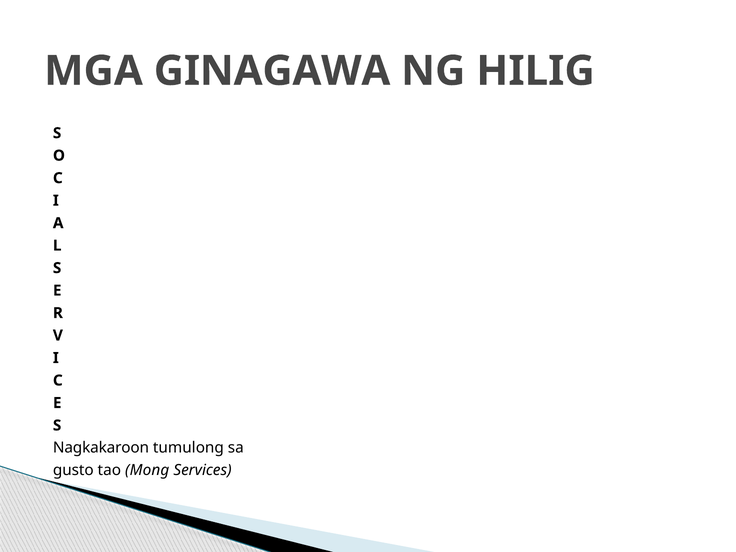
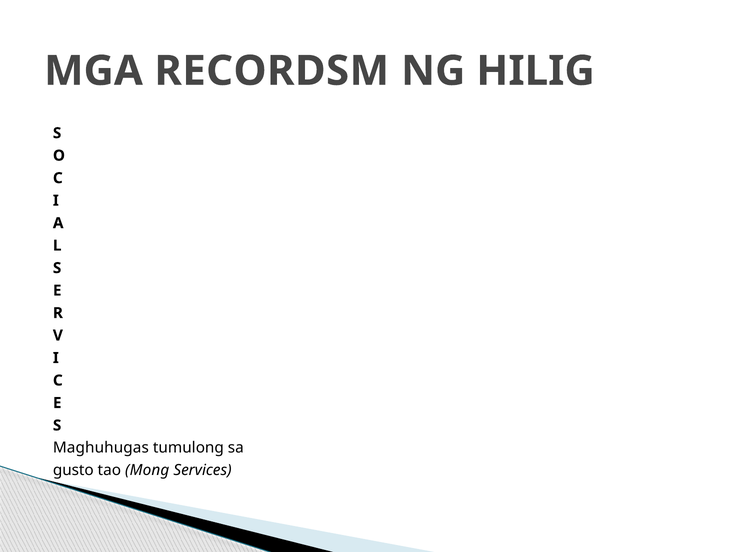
GINAGAWA: GINAGAWA -> RECORDSM (272, 71)
Nagkakaroon: Nagkakaroon -> Maghuhugas (101, 448)
